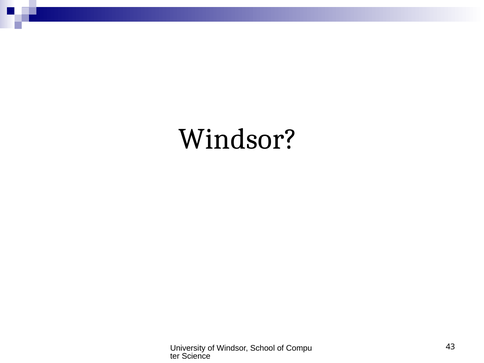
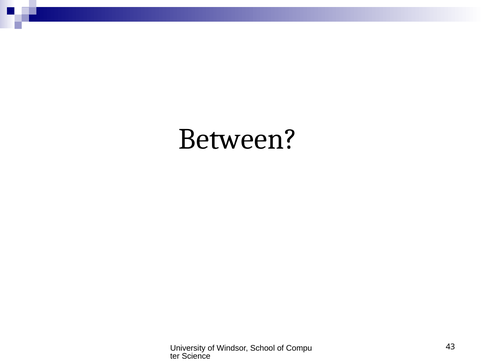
Windsor: Windsor -> Between (238, 139)
